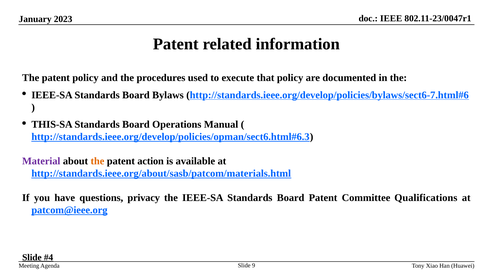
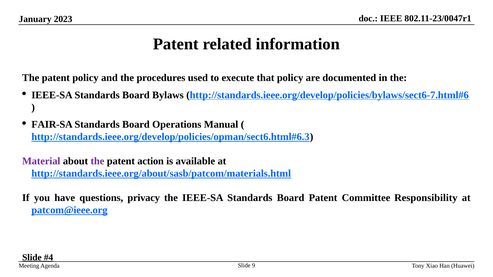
THIS-SA: THIS-SA -> FAIR-SA (52, 125)
the colour: orange -> purple (97, 161)
Qualifications: Qualifications -> Responsibility (426, 198)
